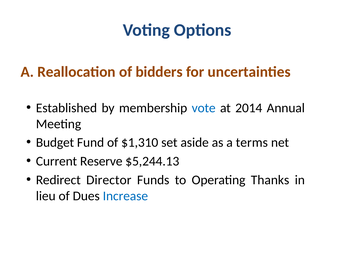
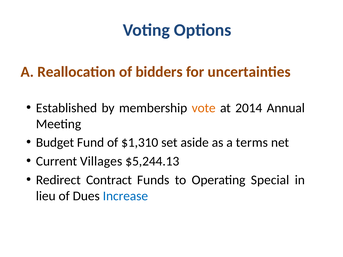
vote colour: blue -> orange (204, 108)
Reserve: Reserve -> Villages (101, 161)
Director: Director -> Contract (109, 180)
Thanks: Thanks -> Special (270, 180)
